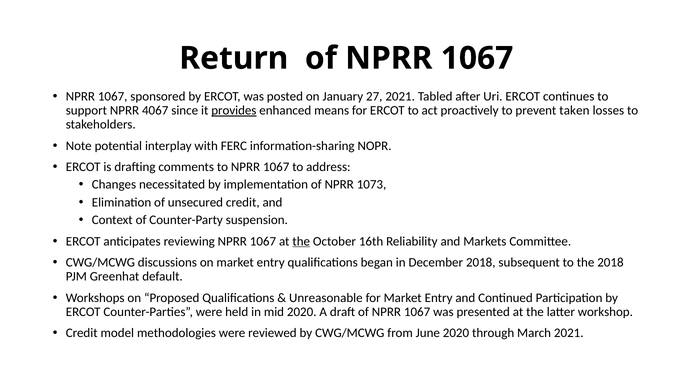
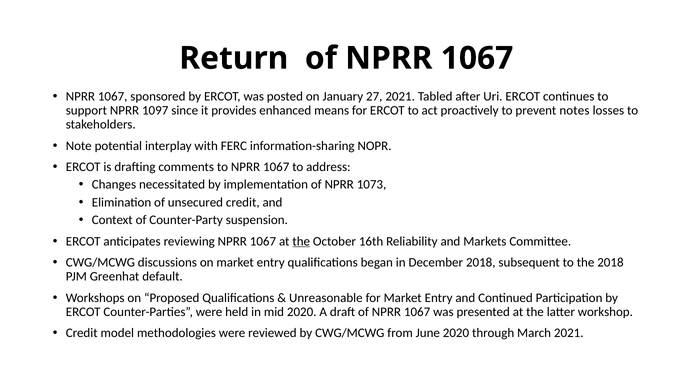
4067: 4067 -> 1097 (155, 110)
provides underline: present -> none (234, 110)
taken: taken -> notes (574, 110)
